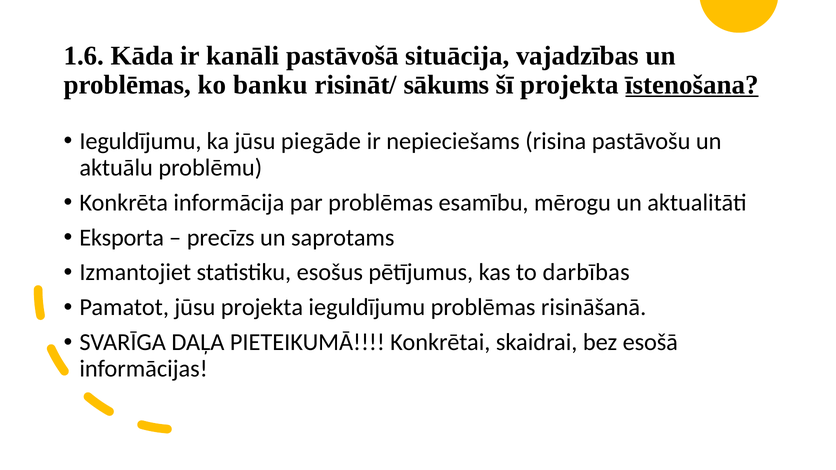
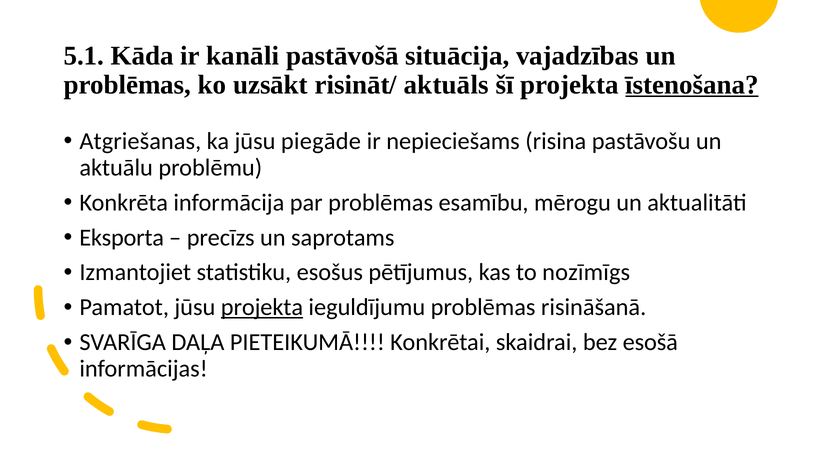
1.6: 1.6 -> 5.1 (84, 56)
banku: banku -> uzsākt (271, 85)
sākums: sākums -> aktuāls (446, 85)
Ieguldījumu: Ieguldījumu -> Atgriešanas (140, 141)
darbības: darbības -> nozīmīgs (586, 273)
projekta underline: none -> present (262, 308)
